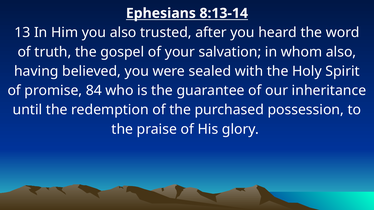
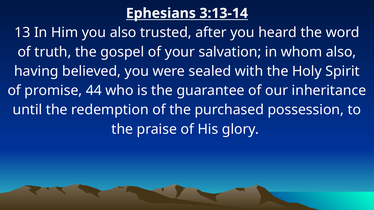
8:13-14: 8:13-14 -> 3:13-14 (224, 13)
84: 84 -> 44 (94, 91)
